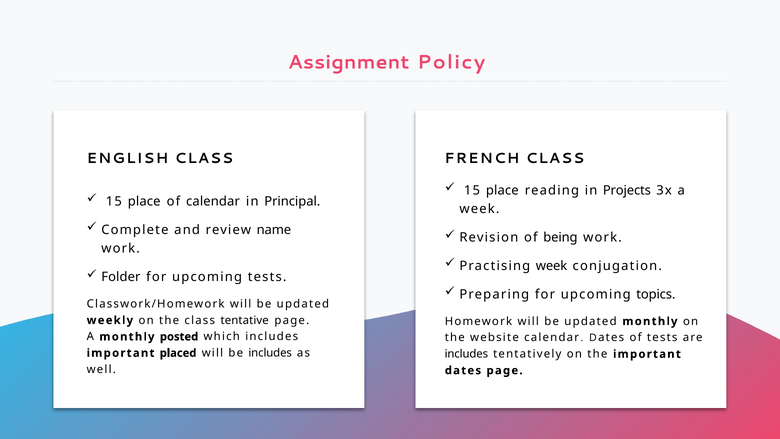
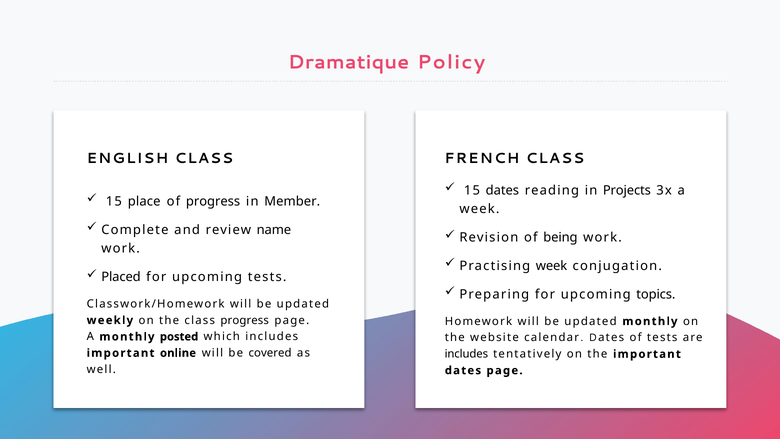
Assignment: Assignment -> Dramatique (349, 62)
place: place -> dates (502, 190)
of calendar: calendar -> progress (213, 201)
Principal: Principal -> Member (292, 201)
Folder: Folder -> Placed (121, 277)
class tentative: tentative -> progress (245, 320)
placed: placed -> online (178, 353)
be includes: includes -> covered (270, 353)
